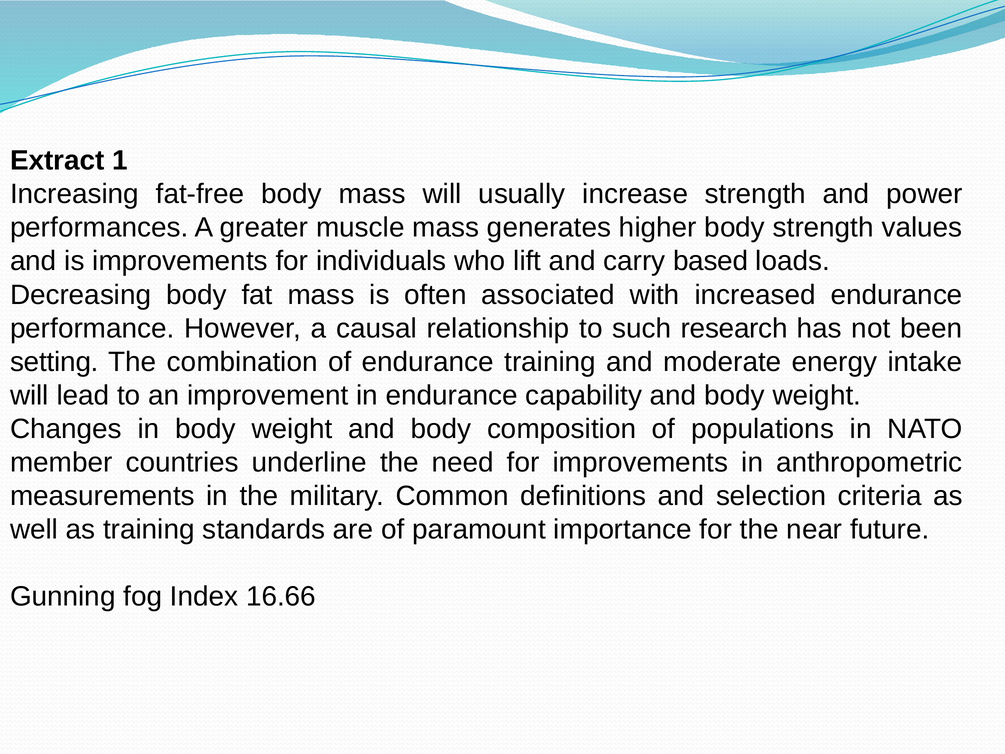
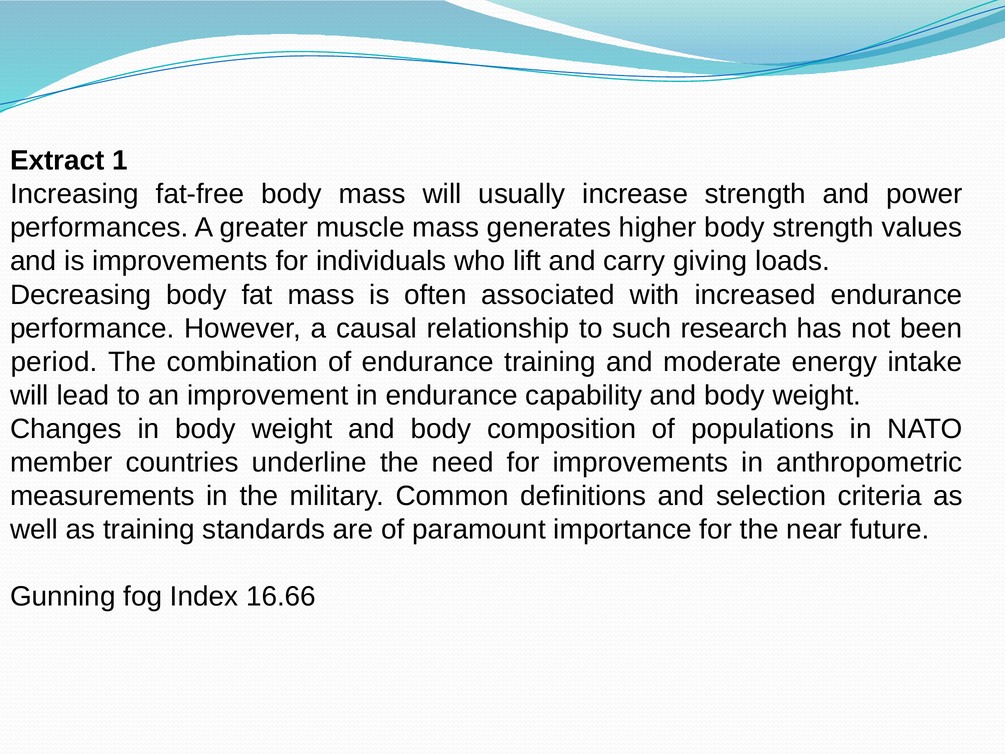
based: based -> giving (710, 261)
setting: setting -> period (54, 362)
